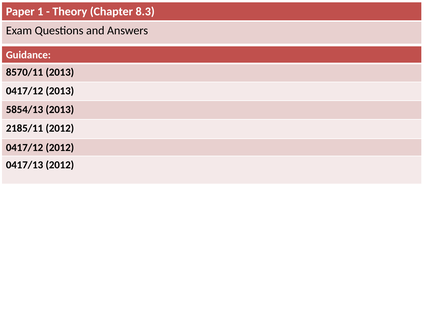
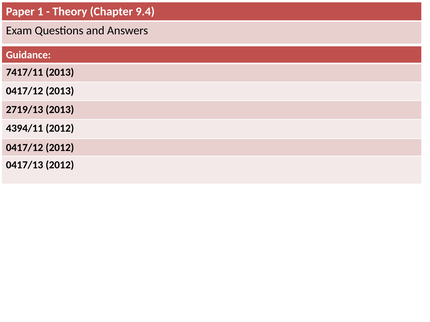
8.3: 8.3 -> 9.4 (145, 12)
8570/11: 8570/11 -> 7417/11 (25, 72)
5854/13: 5854/13 -> 2719/13 (25, 110)
2185/11: 2185/11 -> 4394/11 (25, 128)
